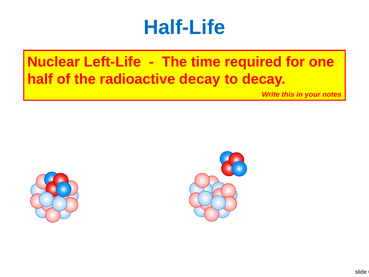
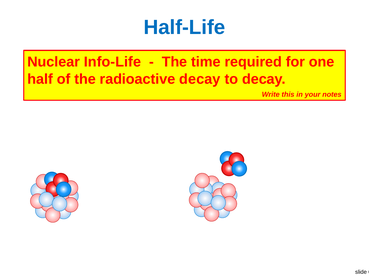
Left-Life: Left-Life -> Info-Life (112, 62)
